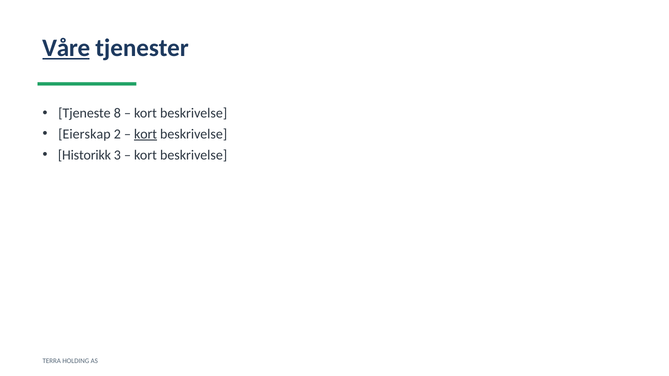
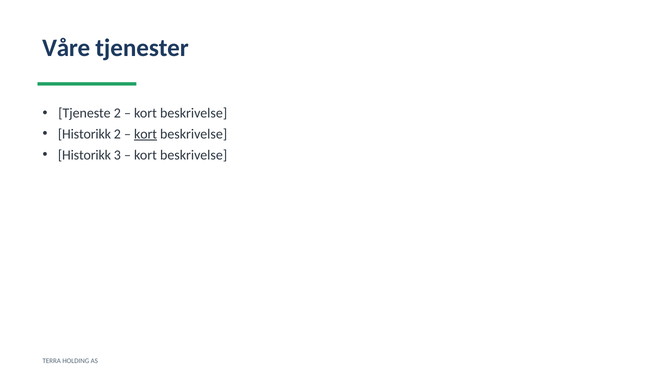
Våre underline: present -> none (66, 48)
Tjeneste 8: 8 -> 2 (117, 113)
Eierskap: Eierskap -> Historikk (85, 134)
